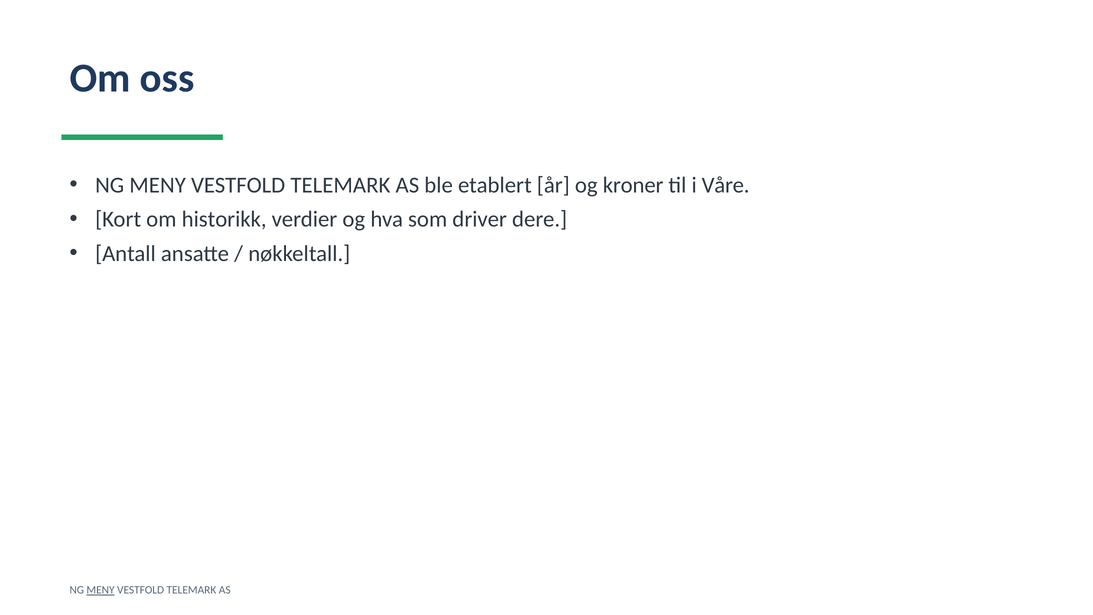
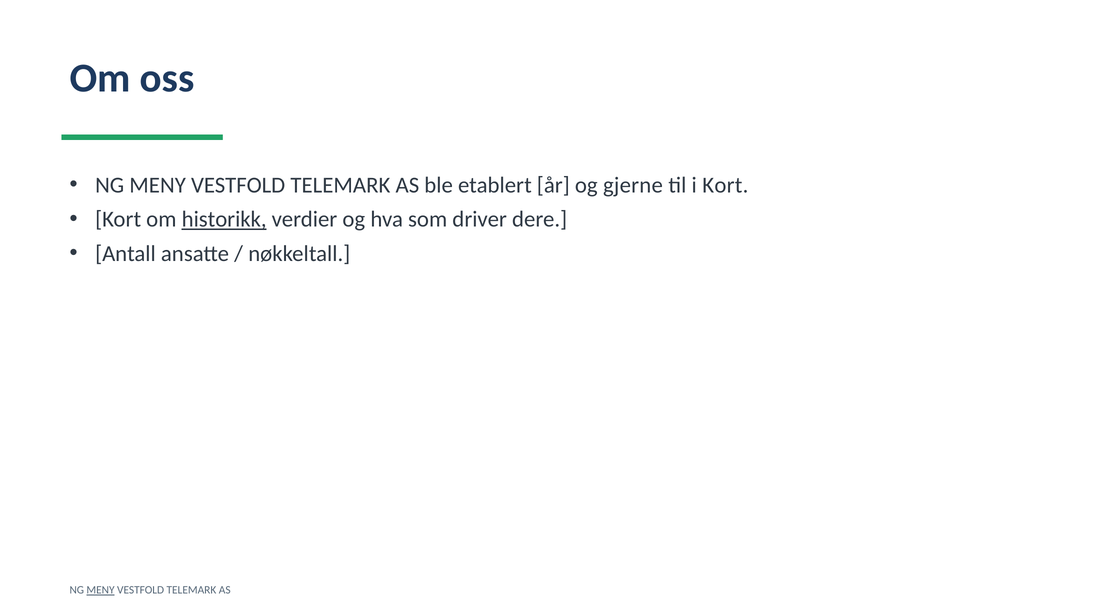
kroner: kroner -> gjerne (633, 185)
i Våre: Våre -> Kort (725, 185)
historikk underline: none -> present (224, 219)
